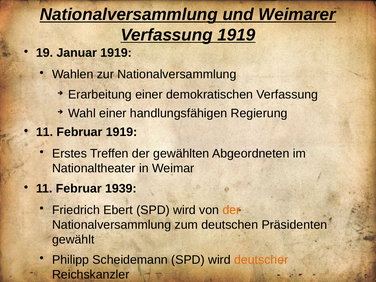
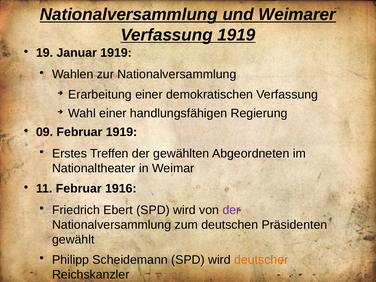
11: 11 -> 09 (45, 132)
1939: 1939 -> 1916 (121, 189)
der colour: orange -> purple (231, 210)
